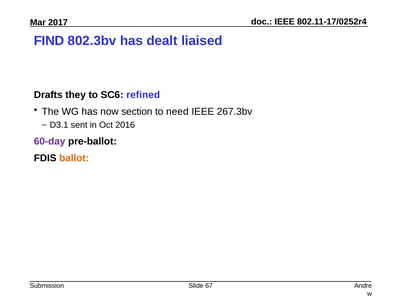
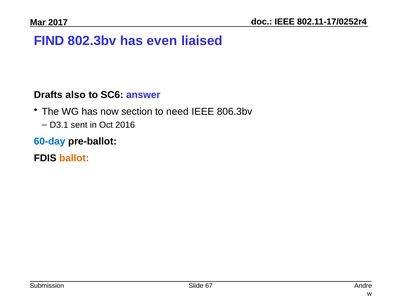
dealt: dealt -> even (162, 41)
they: they -> also (76, 95)
refined: refined -> answer (143, 95)
267.3bv: 267.3bv -> 806.3bv (235, 112)
60-day colour: purple -> blue (50, 142)
